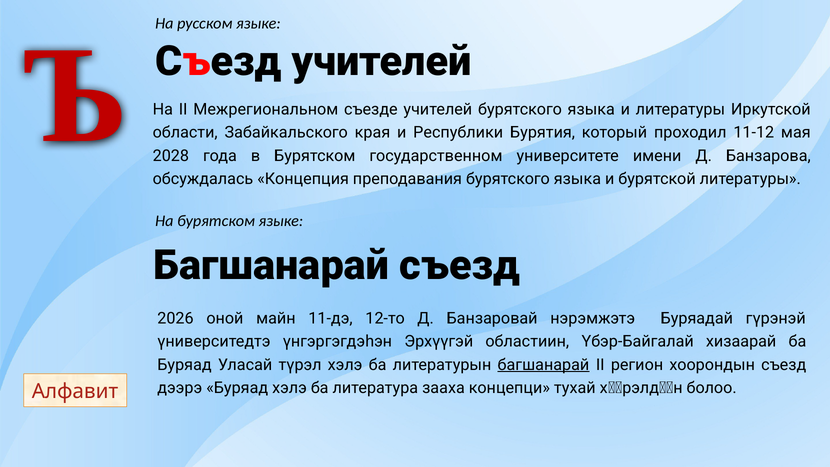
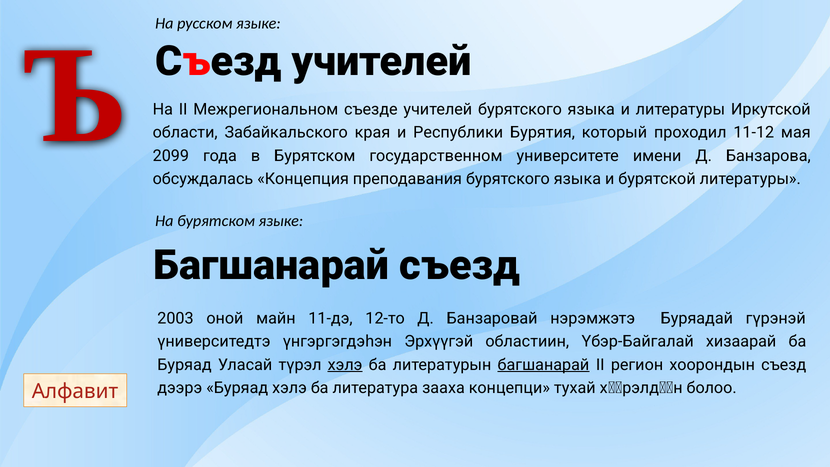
2028: 2028 -> 2099 (171, 156)
2026: 2026 -> 2003 (175, 318)
хэлэ underline: none -> present (345, 365)
